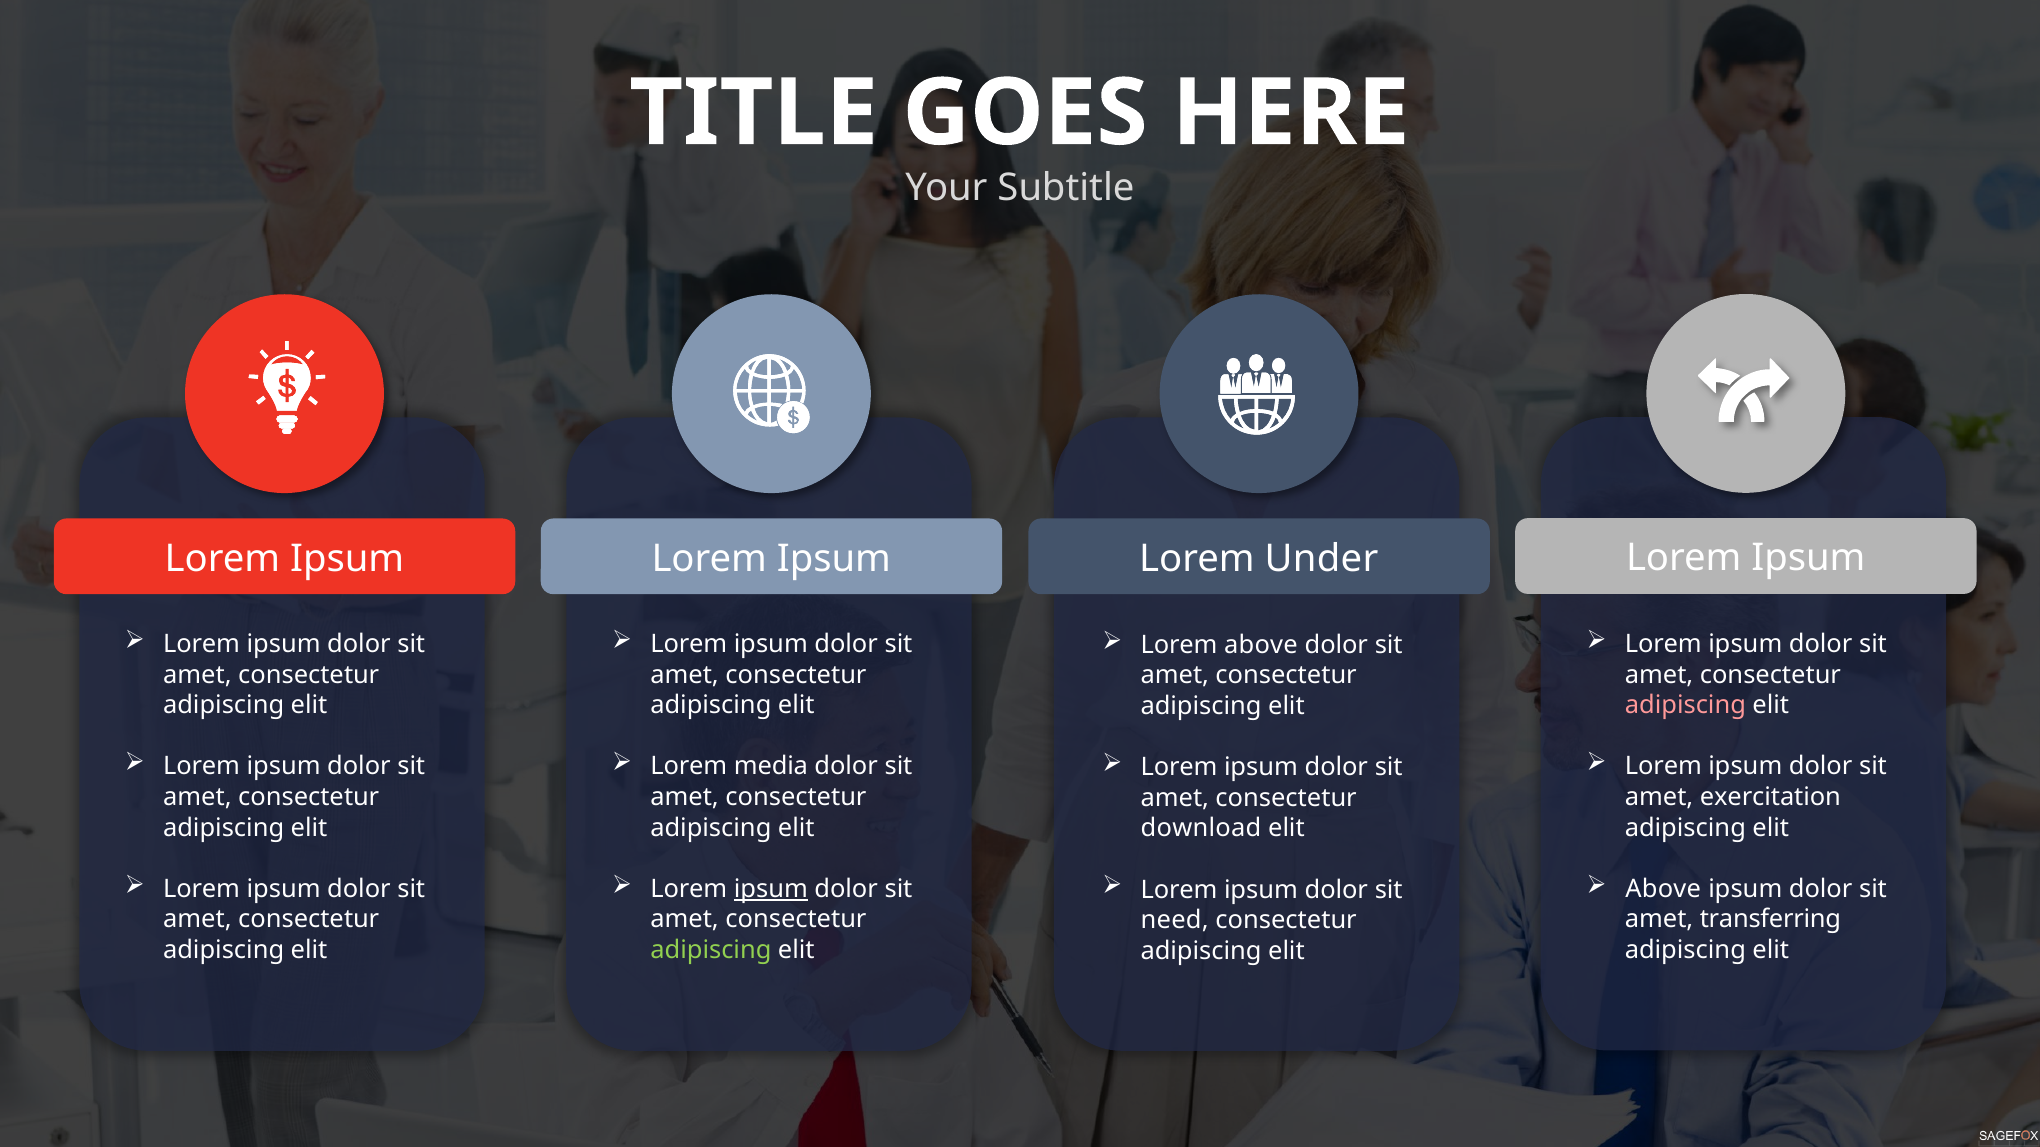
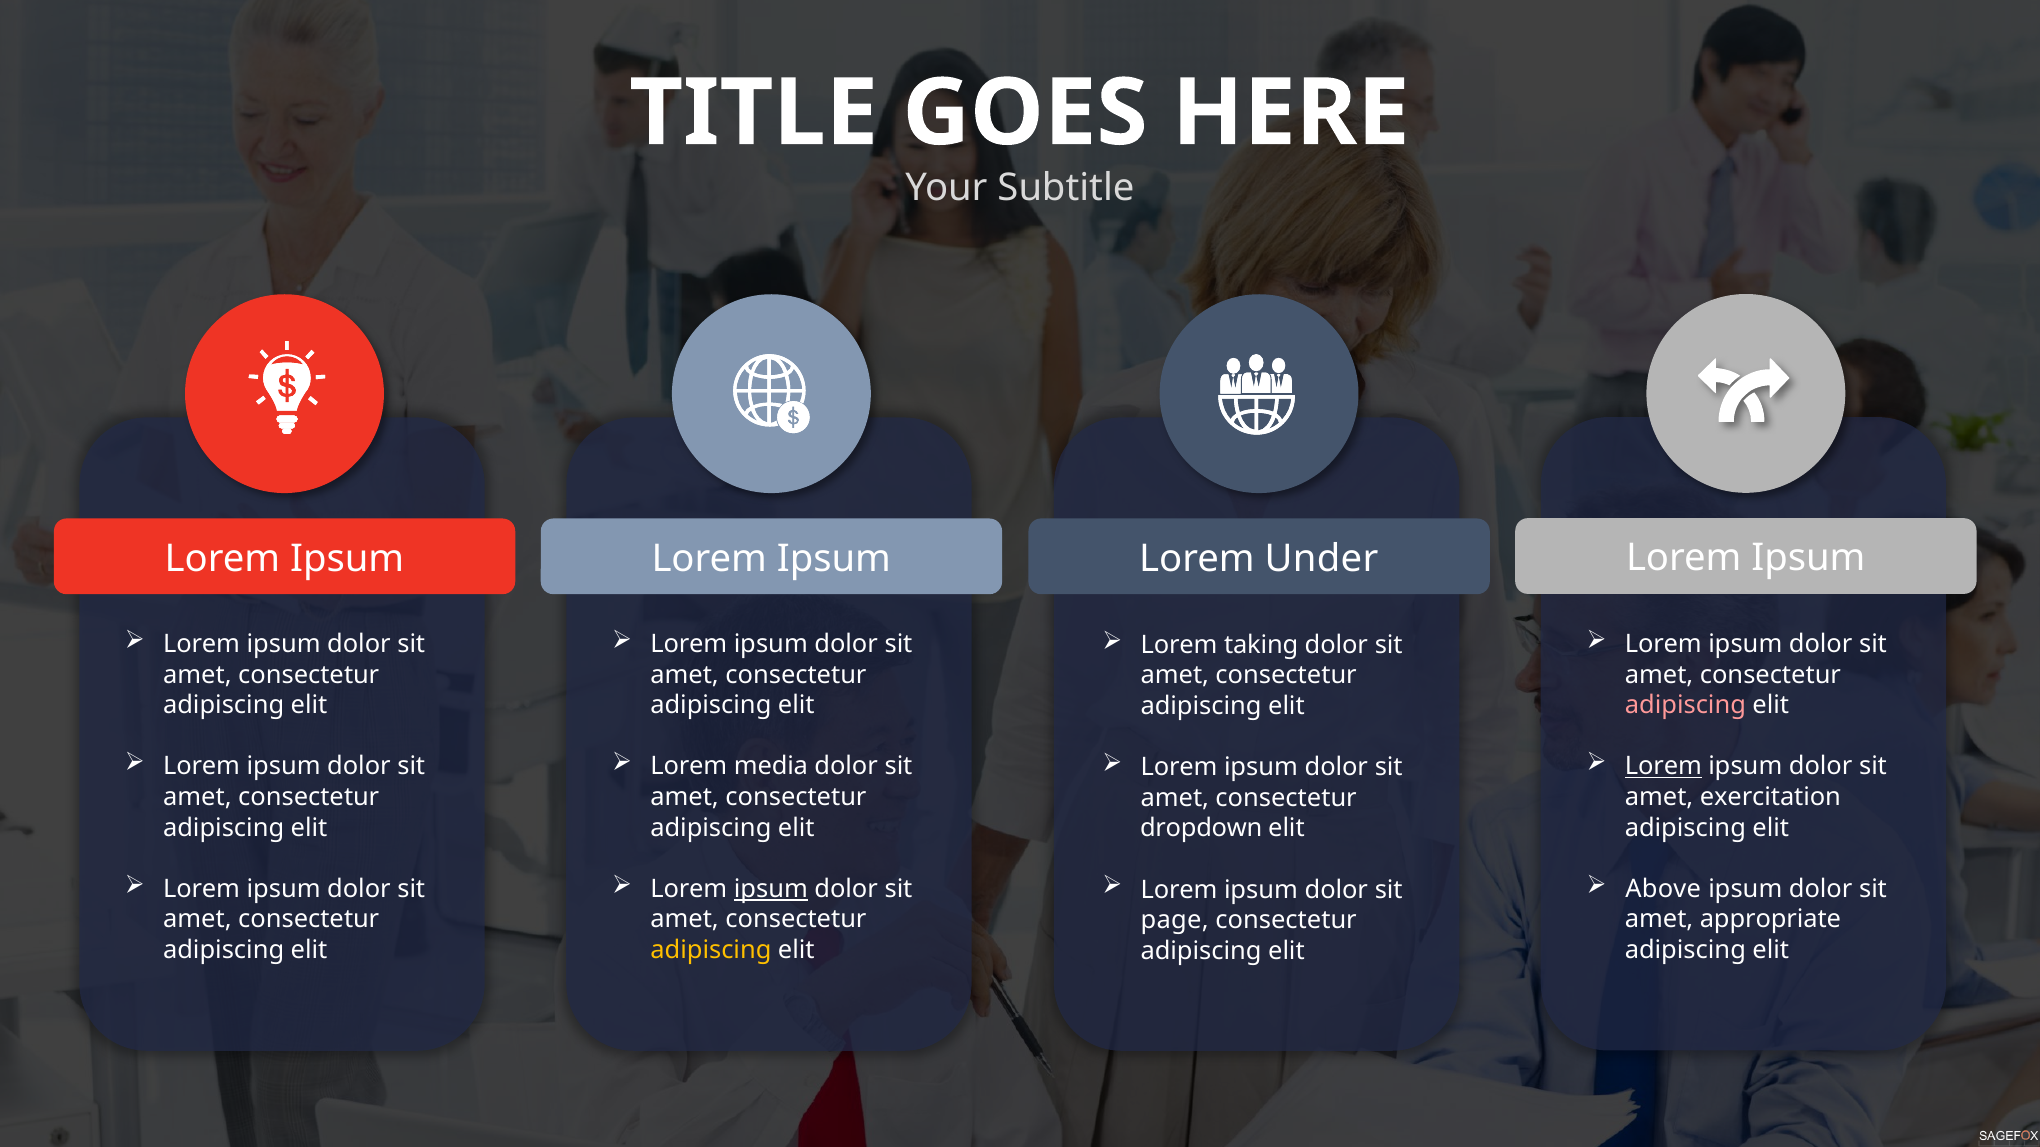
Lorem above: above -> taking (1261, 645)
Lorem underline: none -> present (1663, 767)
download: download -> dropdown (1201, 829)
transferring: transferring -> appropriate (1770, 920)
need: need -> page (1175, 921)
adipiscing colour: light green -> yellow (711, 950)
